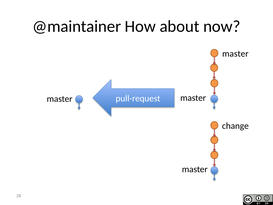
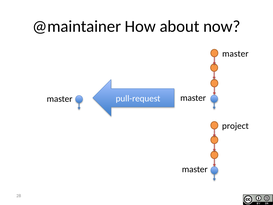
change: change -> project (235, 126)
